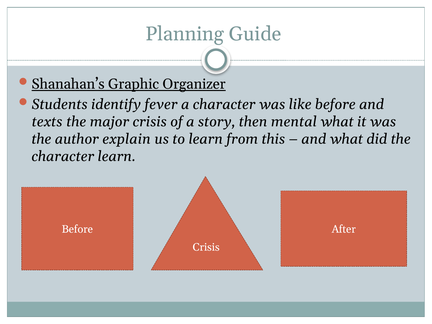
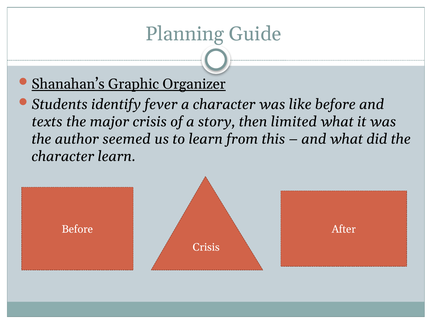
mental: mental -> limited (294, 122)
explain: explain -> seemed (127, 139)
